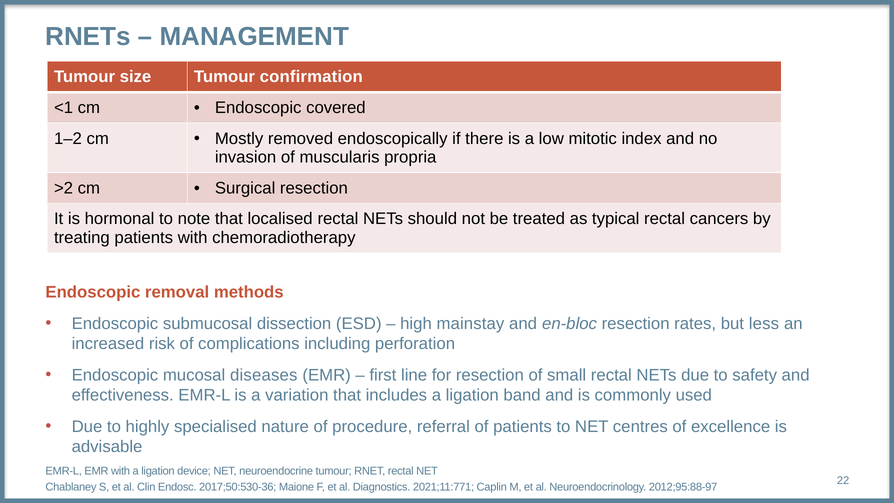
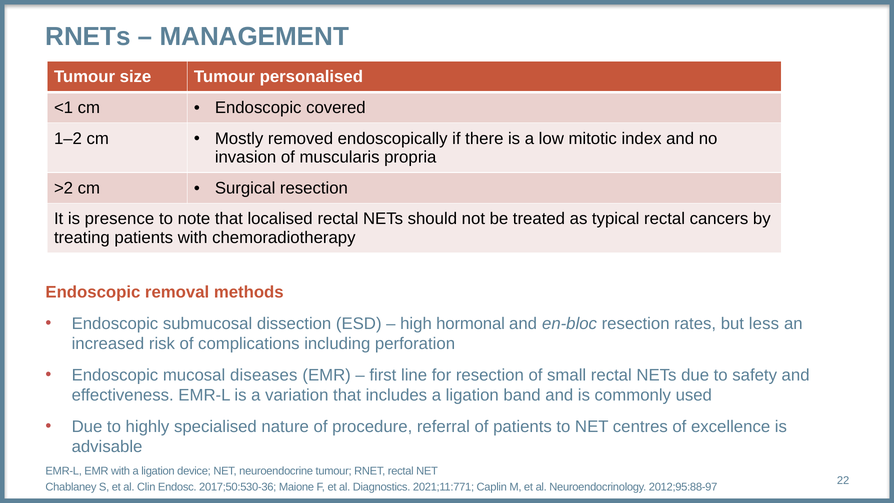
confirmation: confirmation -> personalised (311, 77)
hormonal: hormonal -> presence (119, 219)
mainstay: mainstay -> hormonal (471, 324)
